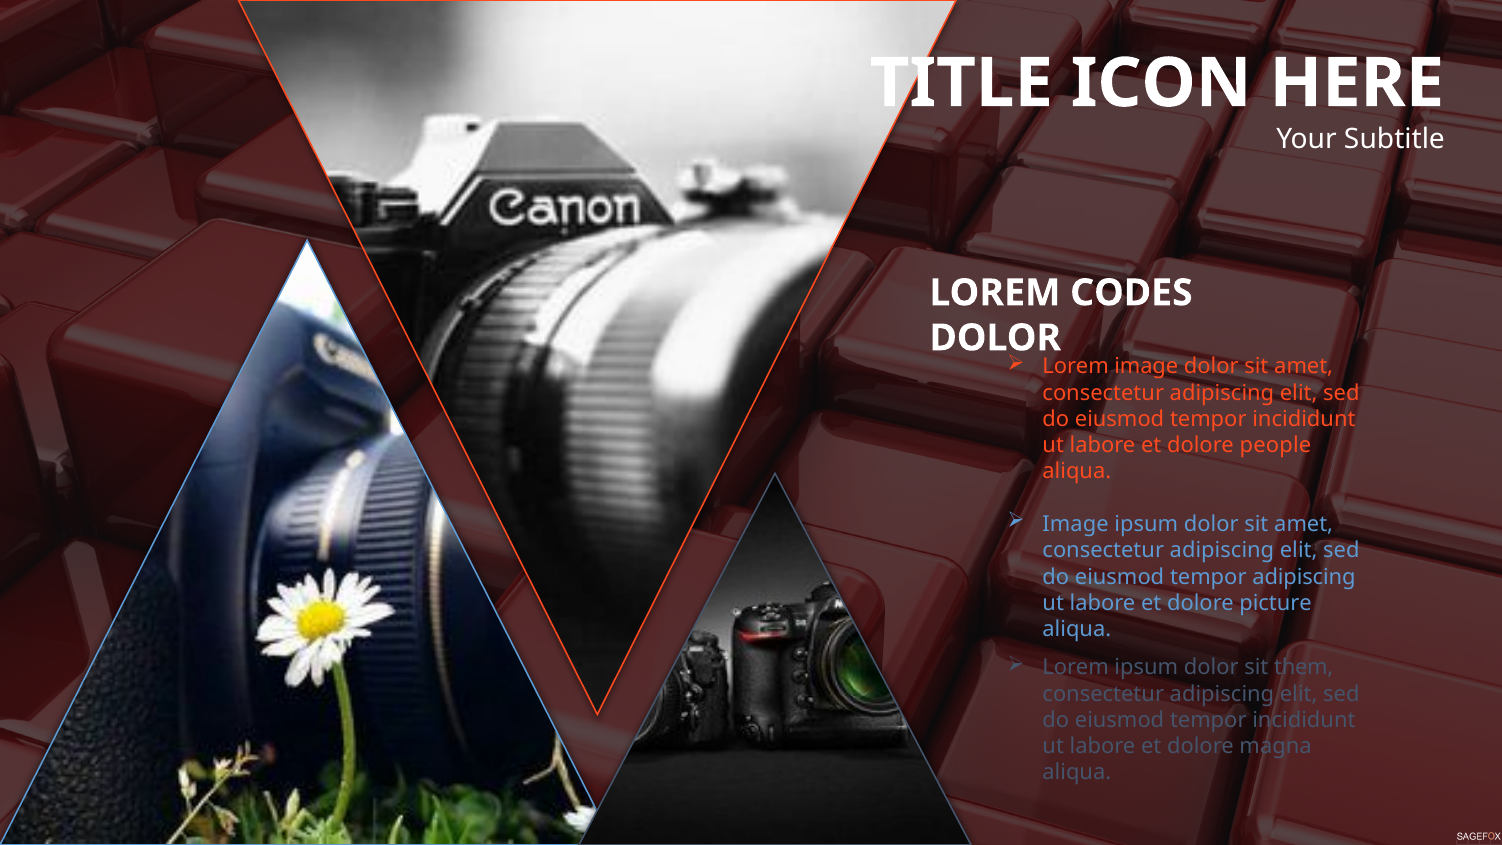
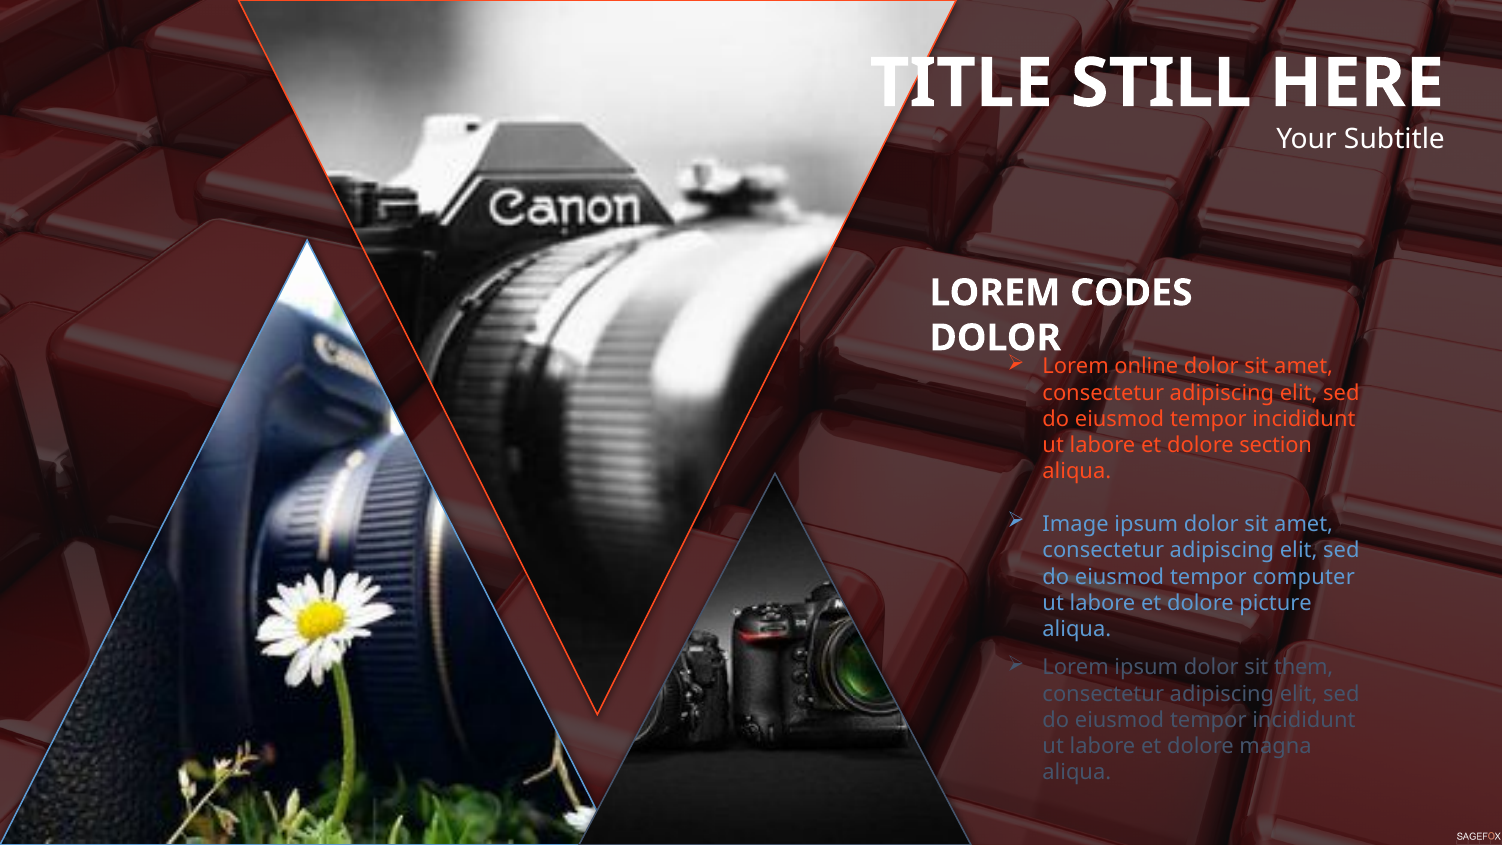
ICON: ICON -> STILL (1161, 83)
Lorem image: image -> online (1146, 366)
people: people -> section (1276, 445)
tempor adipiscing: adipiscing -> computer (1304, 577)
